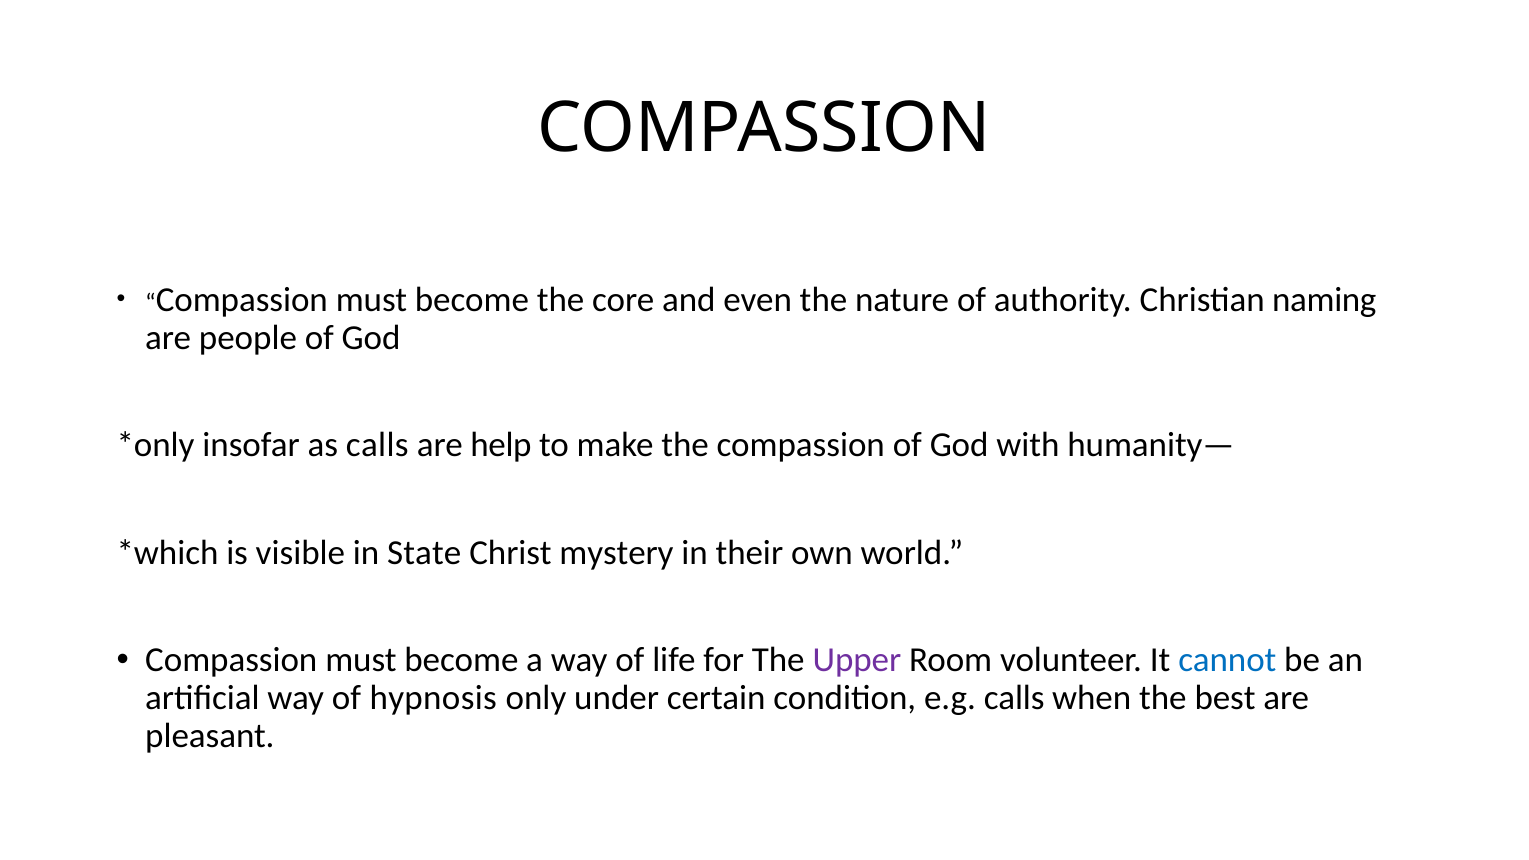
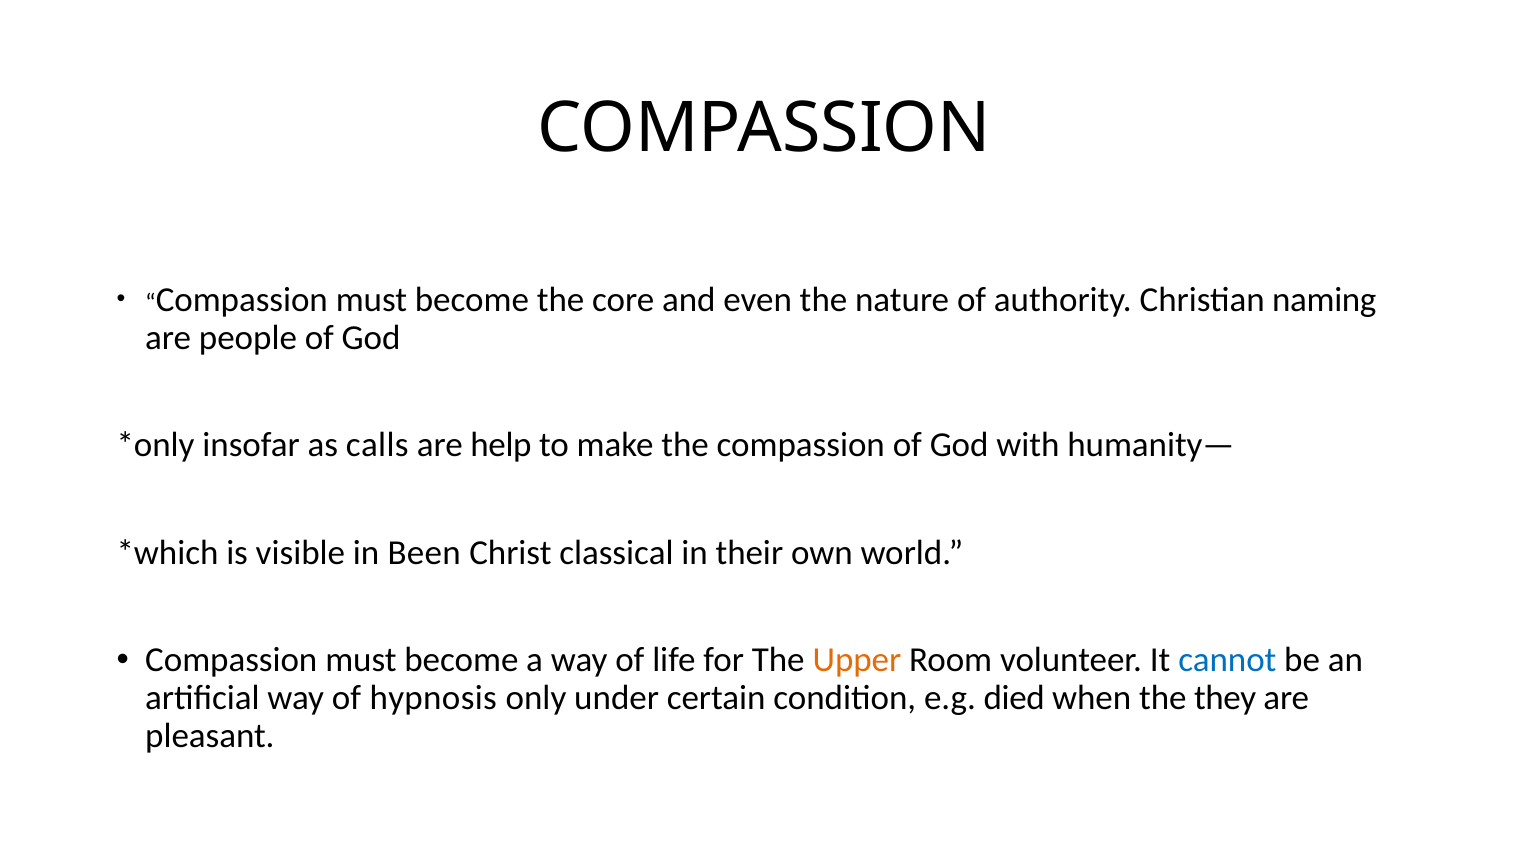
State: State -> Been (424, 553)
mystery: mystery -> classical (616, 553)
Upper colour: purple -> orange (857, 660)
e.g calls: calls -> died (1014, 698)
best: best -> they (1225, 698)
